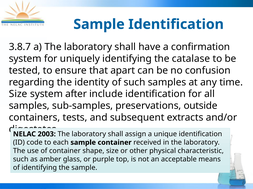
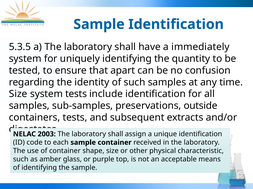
3.8.7: 3.8.7 -> 5.3.5 (20, 47)
confirmation: confirmation -> immediately (200, 47)
catalase: catalase -> quantity (191, 59)
system after: after -> tests (76, 94)
